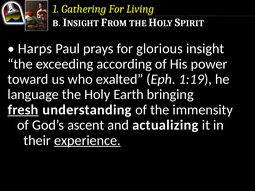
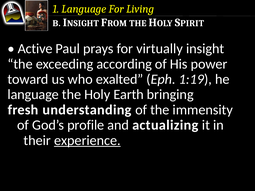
1 Gathering: Gathering -> Language (84, 9)
Harps: Harps -> Active (35, 49)
glorious: glorious -> virtually (160, 49)
fresh underline: present -> none (23, 110)
ascent: ascent -> profile (86, 125)
